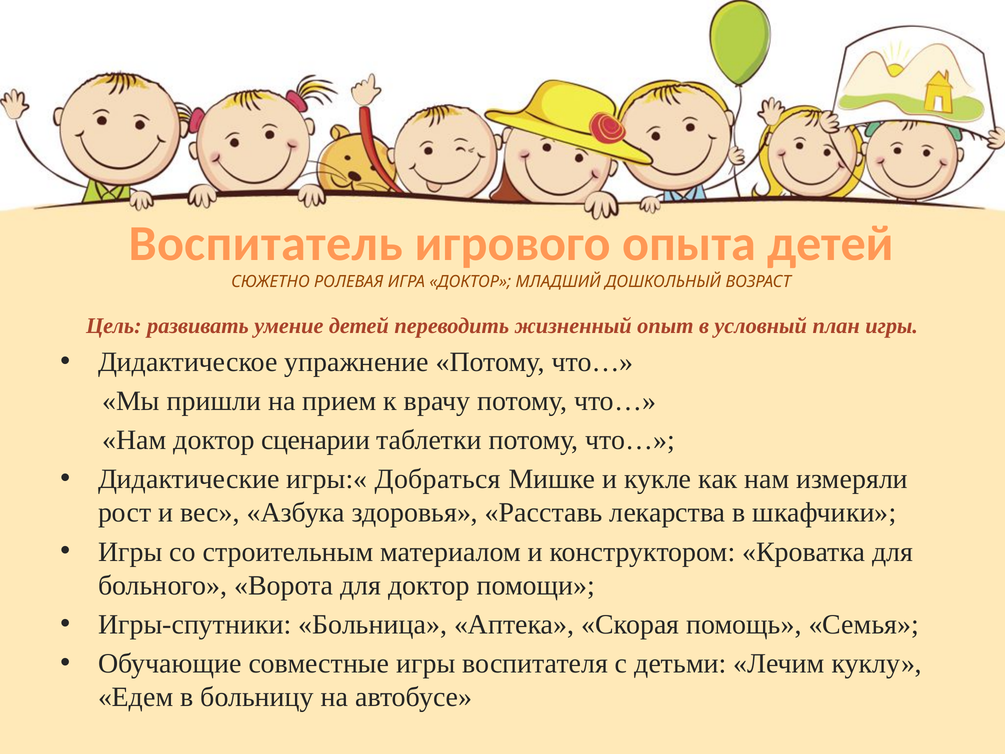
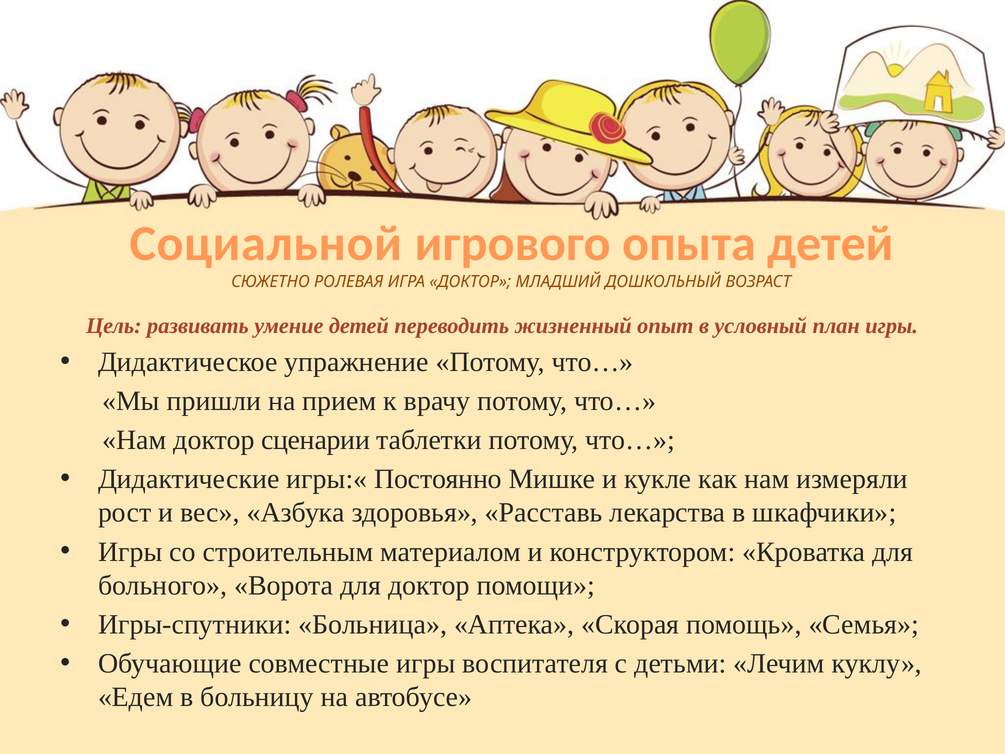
Воспитатель: Воспитатель -> Социальной (266, 244)
Добраться: Добраться -> Постоянно (438, 479)
